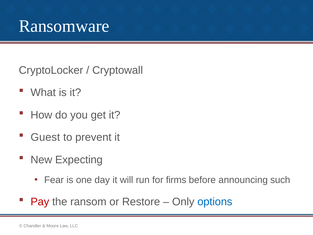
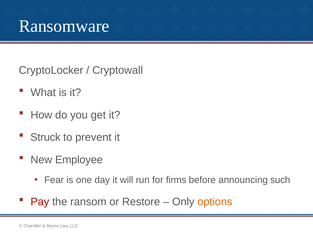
Guest: Guest -> Struck (45, 137)
Expecting: Expecting -> Employee (79, 160)
options colour: blue -> orange (215, 201)
